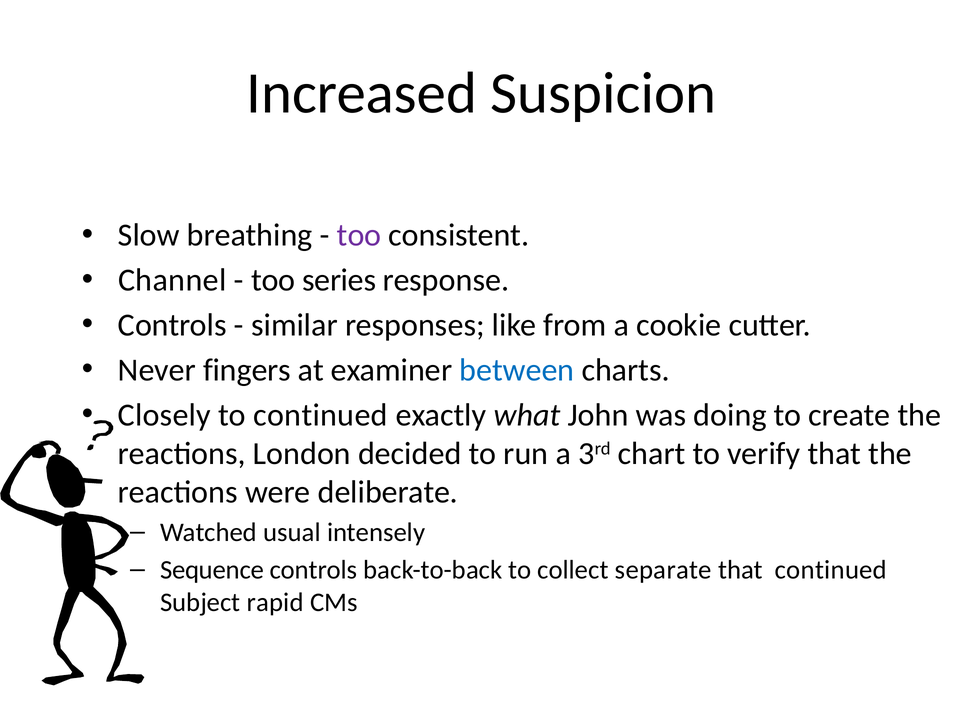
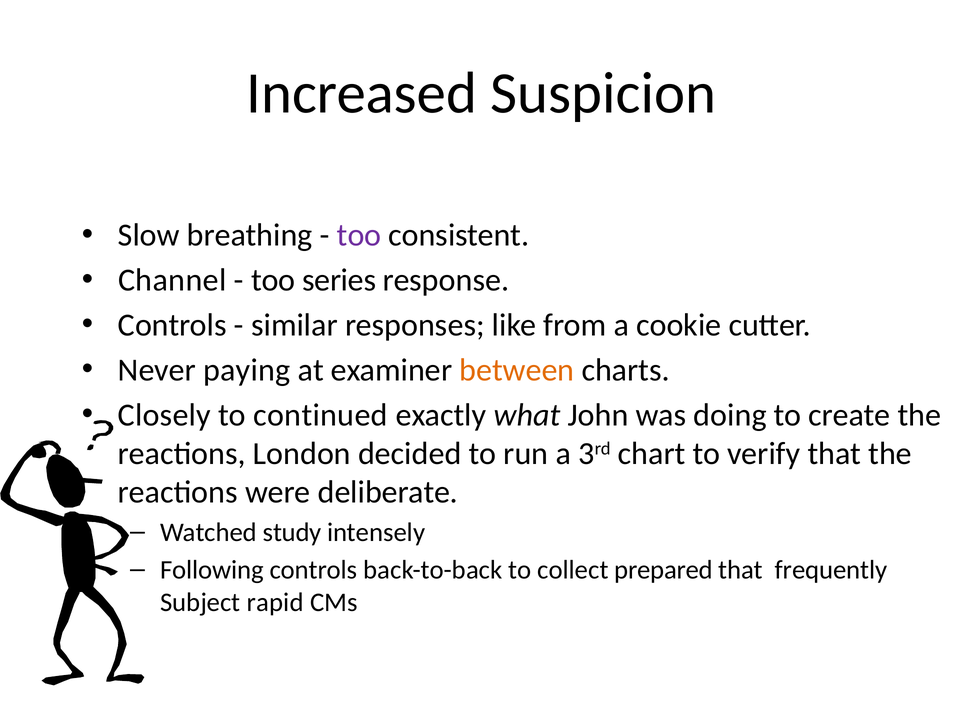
fingers: fingers -> paying (247, 370)
between colour: blue -> orange (517, 370)
usual: usual -> study (292, 532)
Sequence: Sequence -> Following (212, 569)
separate: separate -> prepared (664, 569)
that continued: continued -> frequently (831, 569)
